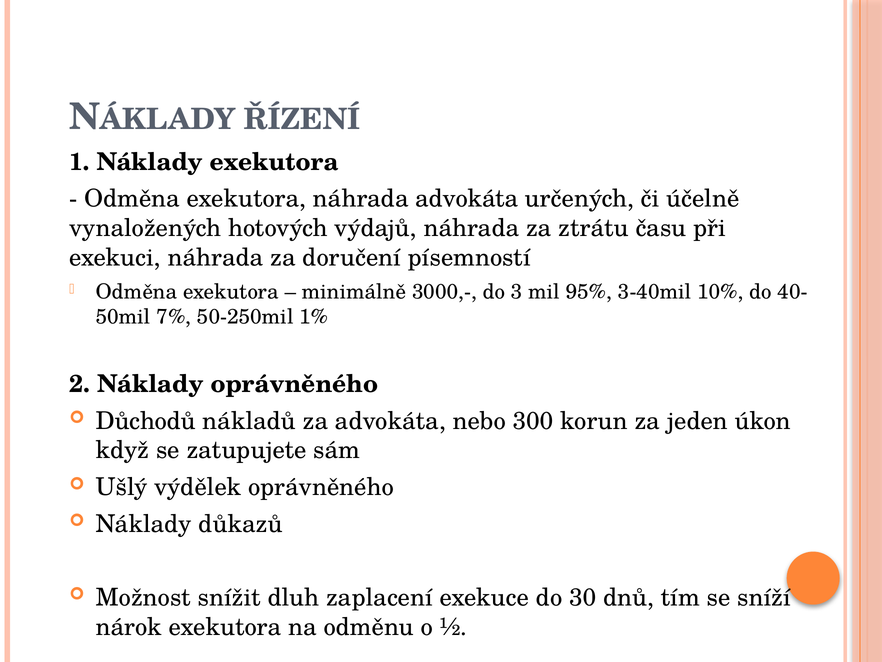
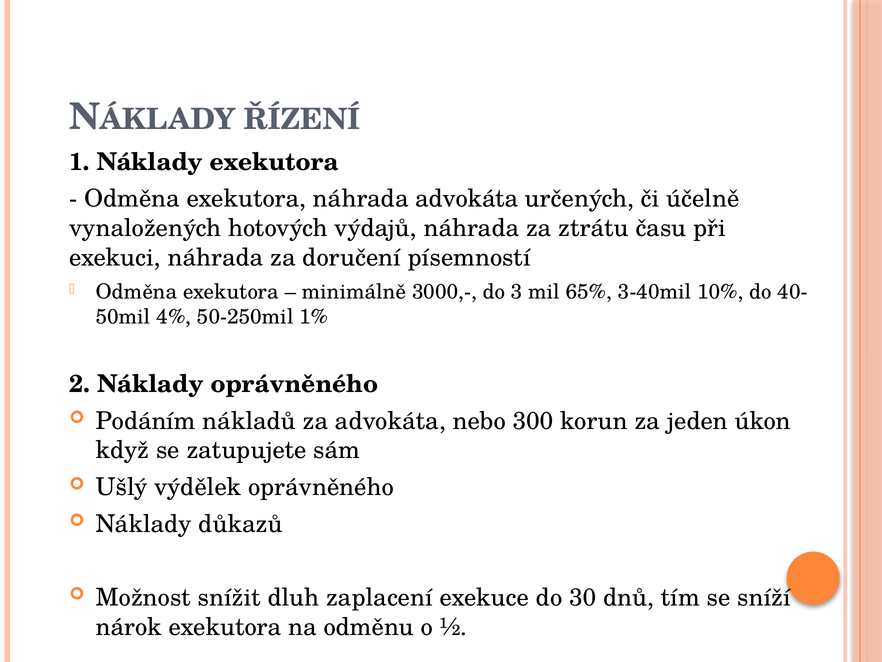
95%: 95% -> 65% (589, 292)
7%: 7% -> 4% (174, 317)
Důchodů: Důchodů -> Podáním (146, 421)
